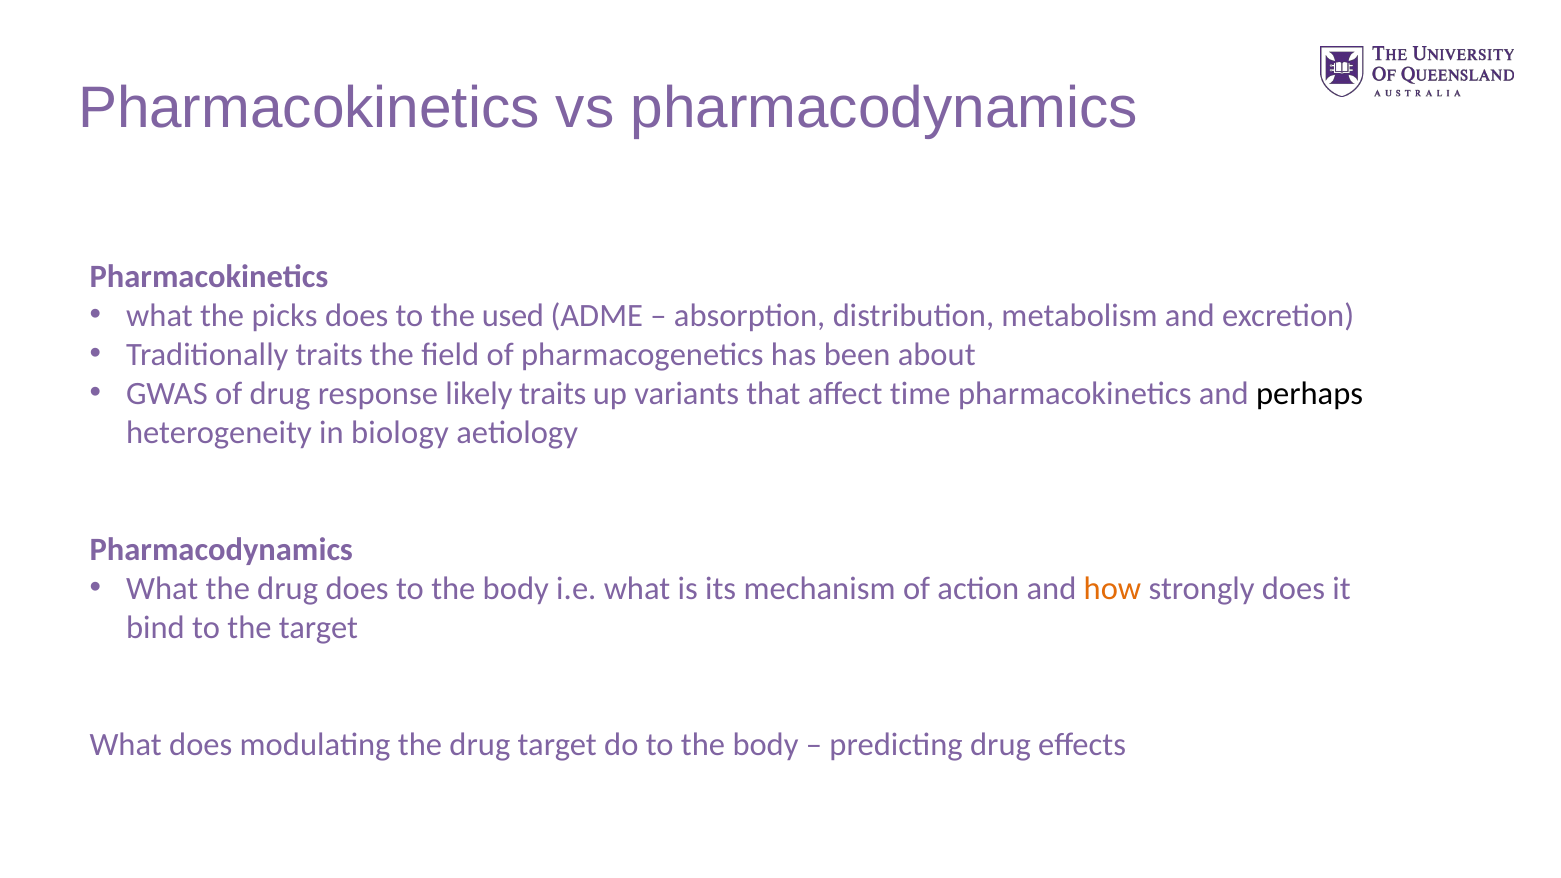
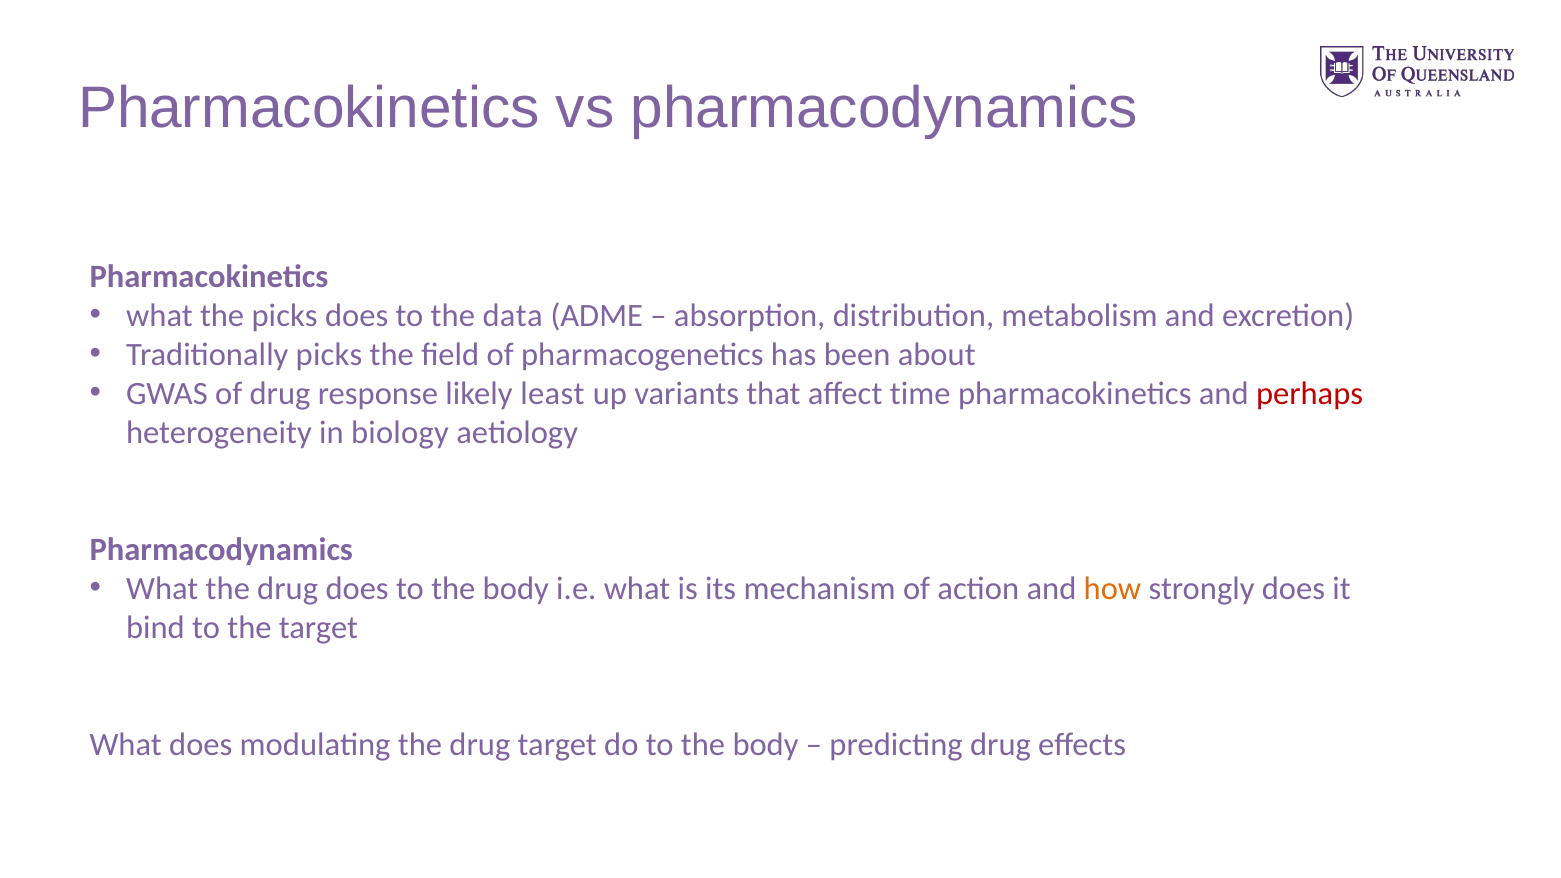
used: used -> data (513, 316)
Traditionally traits: traits -> picks (329, 355)
likely traits: traits -> least (552, 394)
perhaps colour: black -> red (1310, 394)
